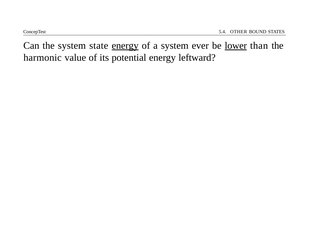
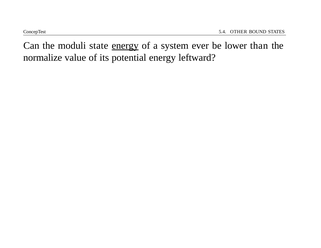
the system: system -> moduli (72, 46)
lower underline: present -> none (236, 46)
harmonic: harmonic -> normalize (43, 58)
